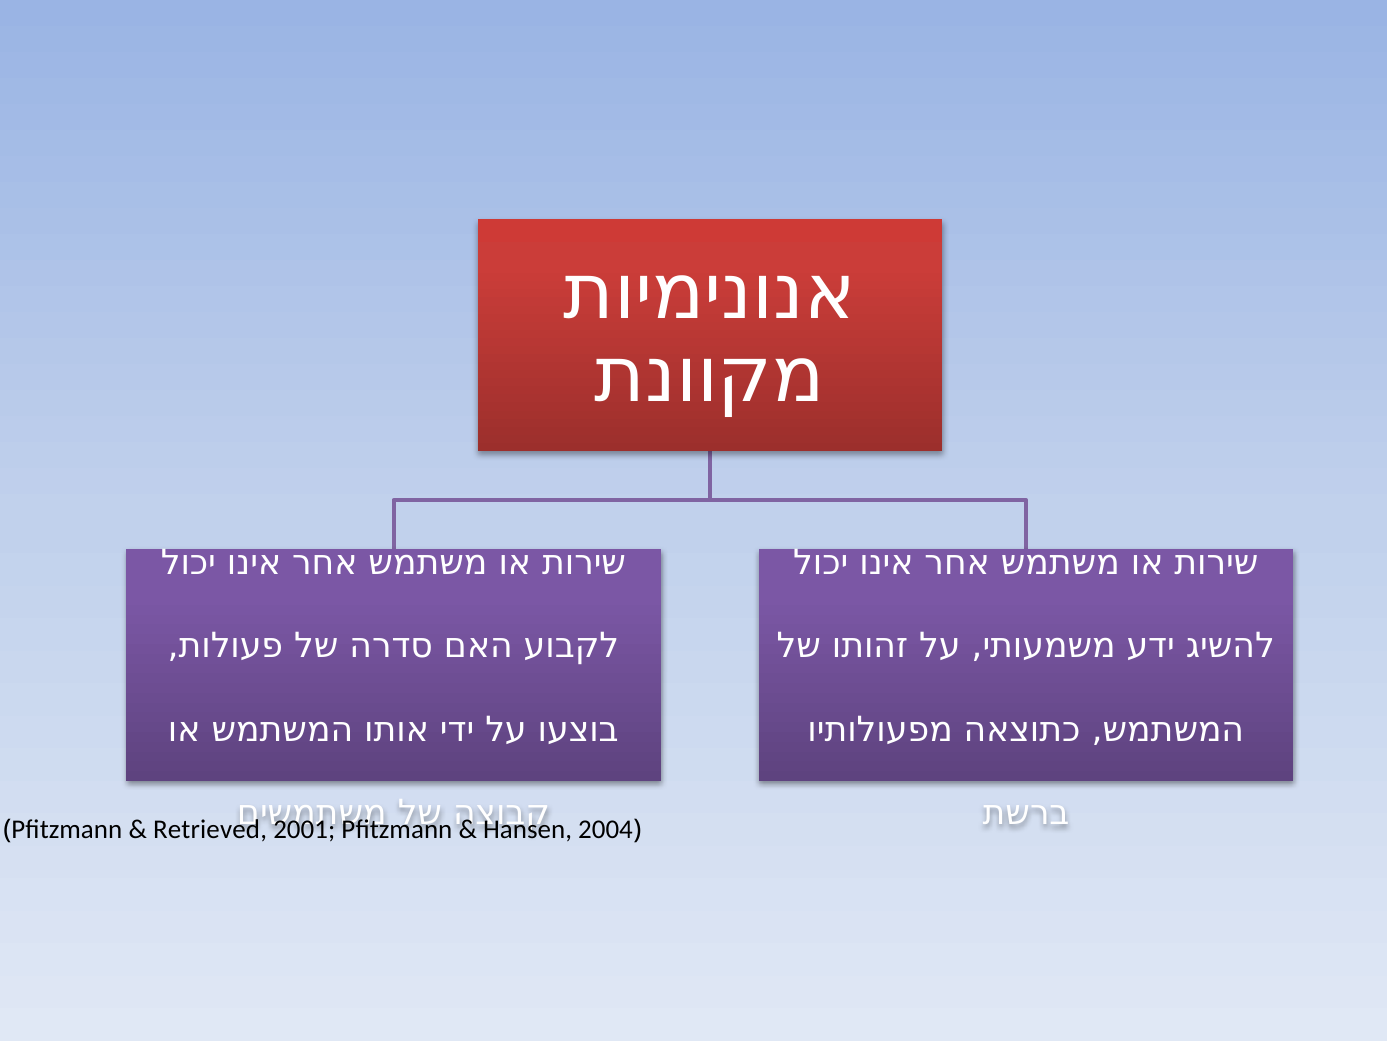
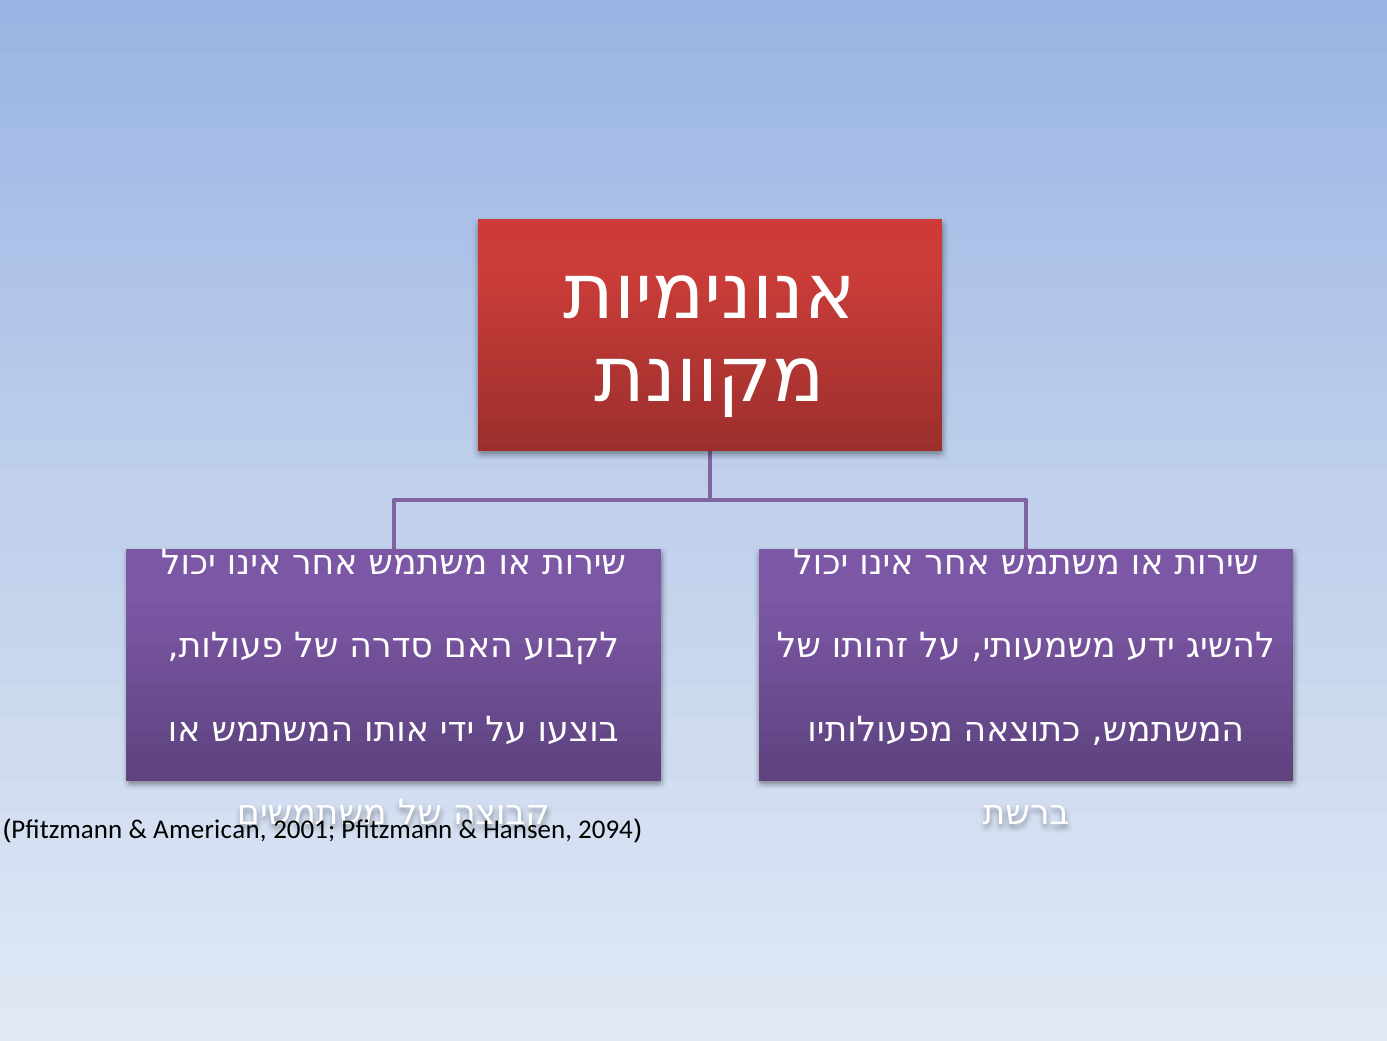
Retrieved: Retrieved -> American (210, 829)
2004: 2004 -> 2094 (606, 829)
